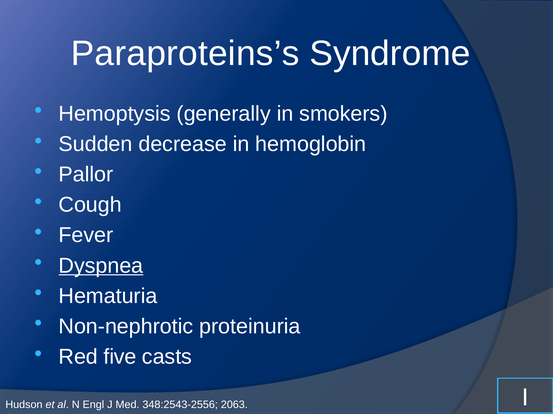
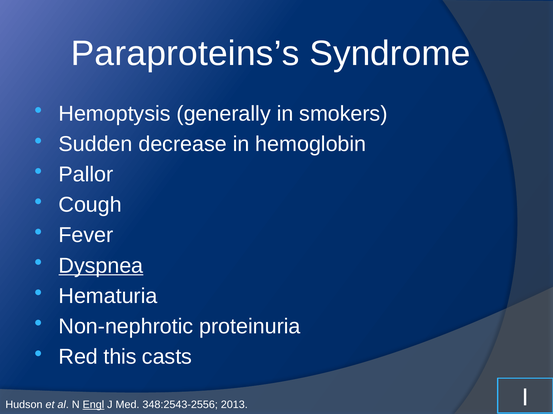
five: five -> this (120, 357)
Engl underline: none -> present (93, 405)
2063: 2063 -> 2013 (234, 405)
